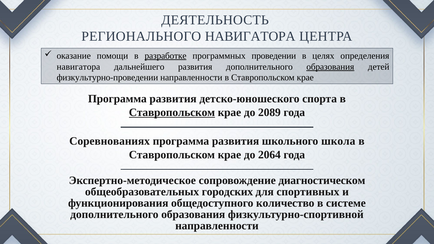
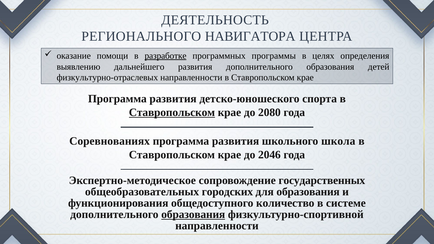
проведении: проведении -> программы (274, 56)
навигатора: навигатора -> выявлению (78, 67)
образования underline: present -> none (330, 67)
физкультурно-проведении: физкультурно-проведении -> физкультурно-отраслевых (107, 78)
2089: 2089 -> 2080 (269, 113)
2064: 2064 -> 2046 (269, 155)
диагностическом: диагностическом -> государственных (322, 181)
для спортивных: спортивных -> образования (308, 192)
образования underline: none -> present (193, 214)
